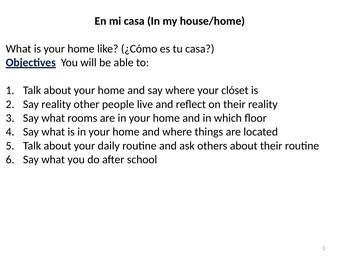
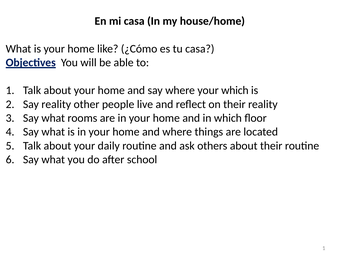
your clóset: clóset -> which (235, 90)
